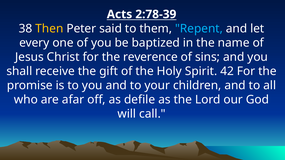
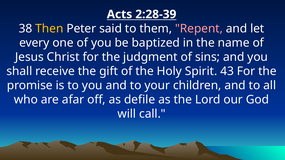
2:78-39: 2:78-39 -> 2:28-39 (156, 14)
Repent colour: light blue -> pink (199, 29)
reverence: reverence -> judgment (150, 57)
42: 42 -> 43 (227, 71)
